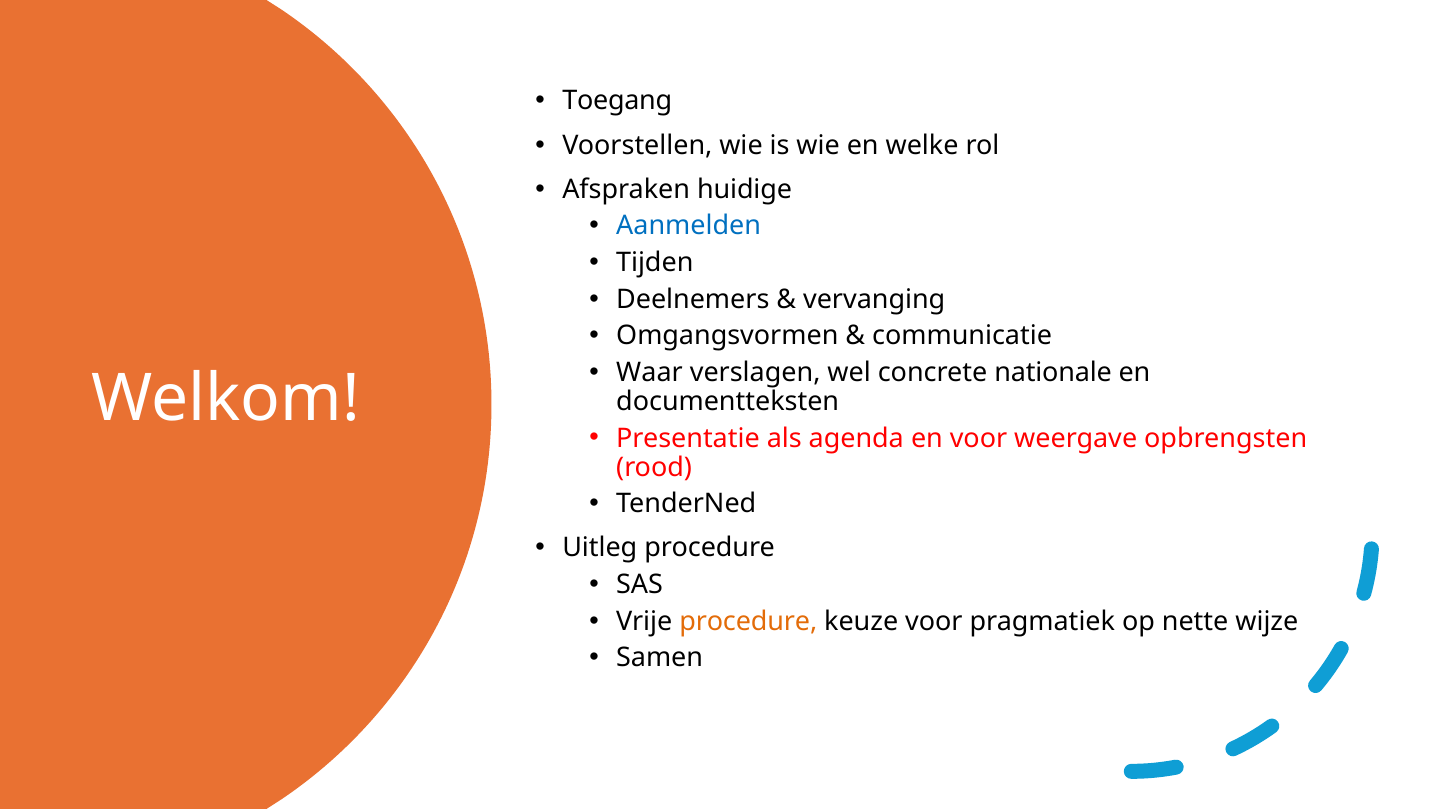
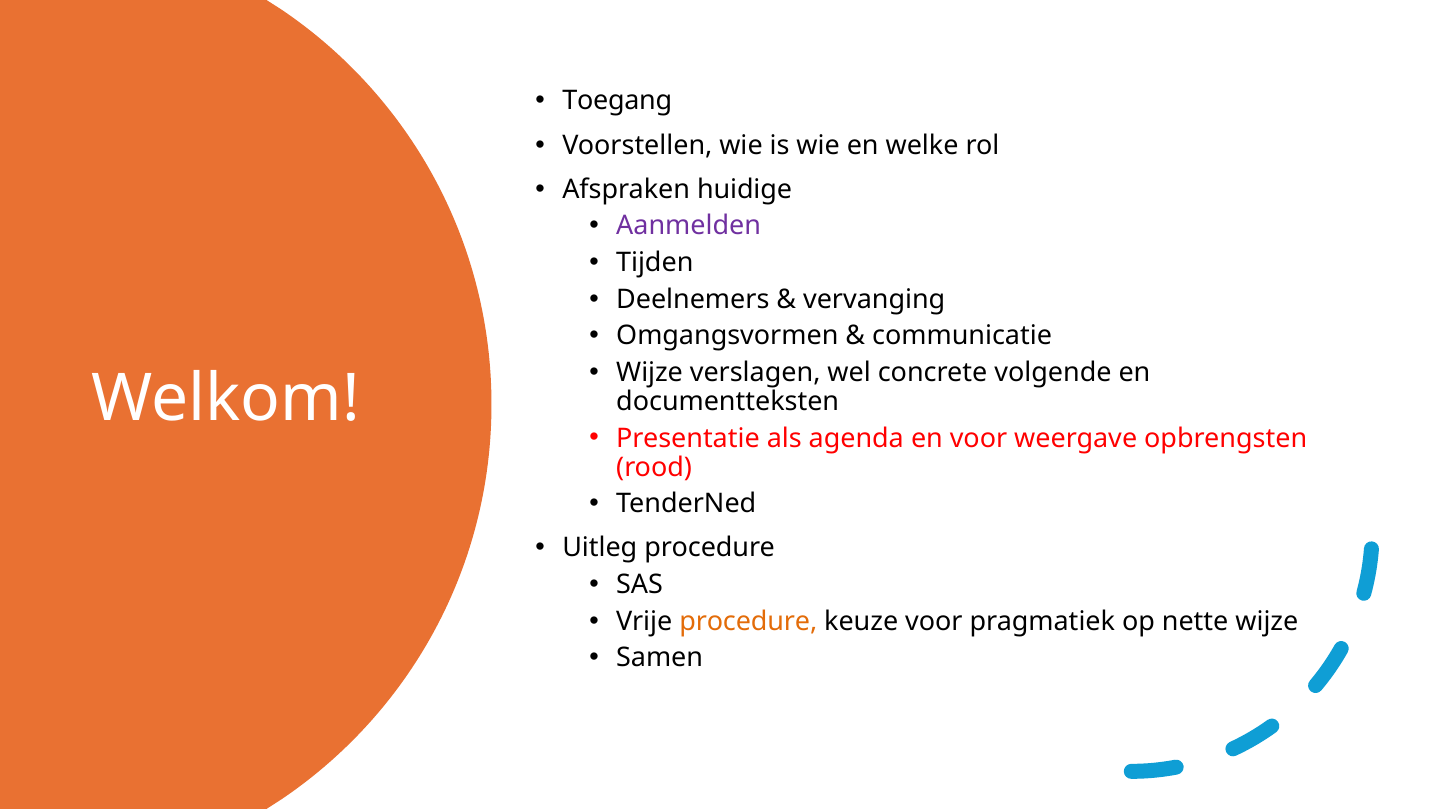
Aanmelden colour: blue -> purple (689, 226)
Waar: Waar -> Wijze (650, 372)
nationale: nationale -> volgende (1053, 372)
